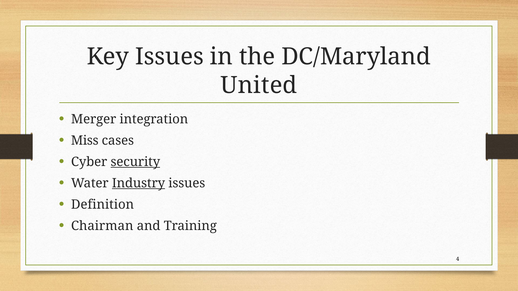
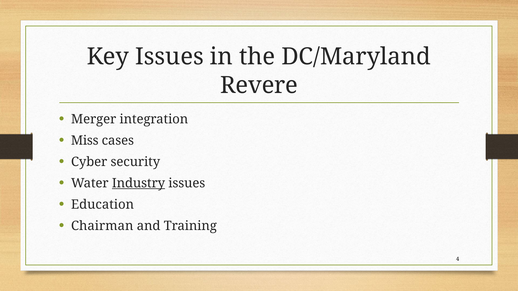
United: United -> Revere (259, 85)
security underline: present -> none (135, 162)
Definition: Definition -> Education (103, 205)
